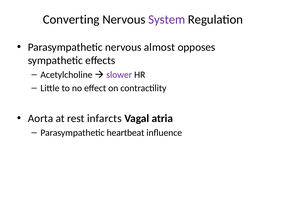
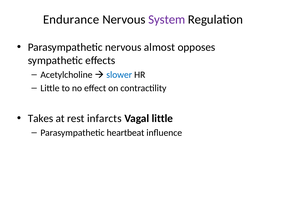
Converting: Converting -> Endurance (71, 19)
slower colour: purple -> blue (119, 75)
Aorta: Aorta -> Takes (41, 118)
Vagal atria: atria -> little (162, 118)
